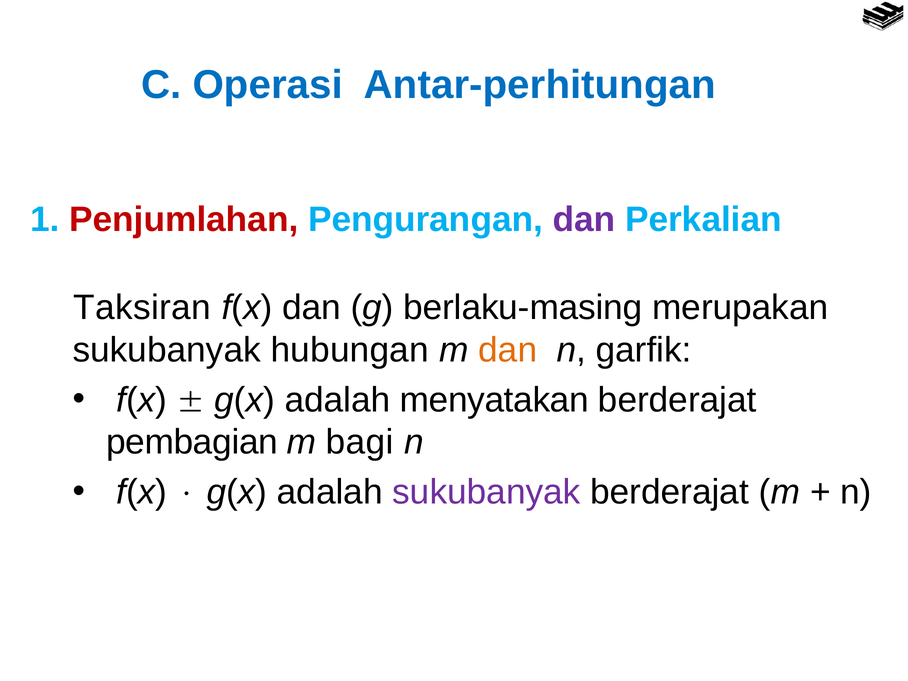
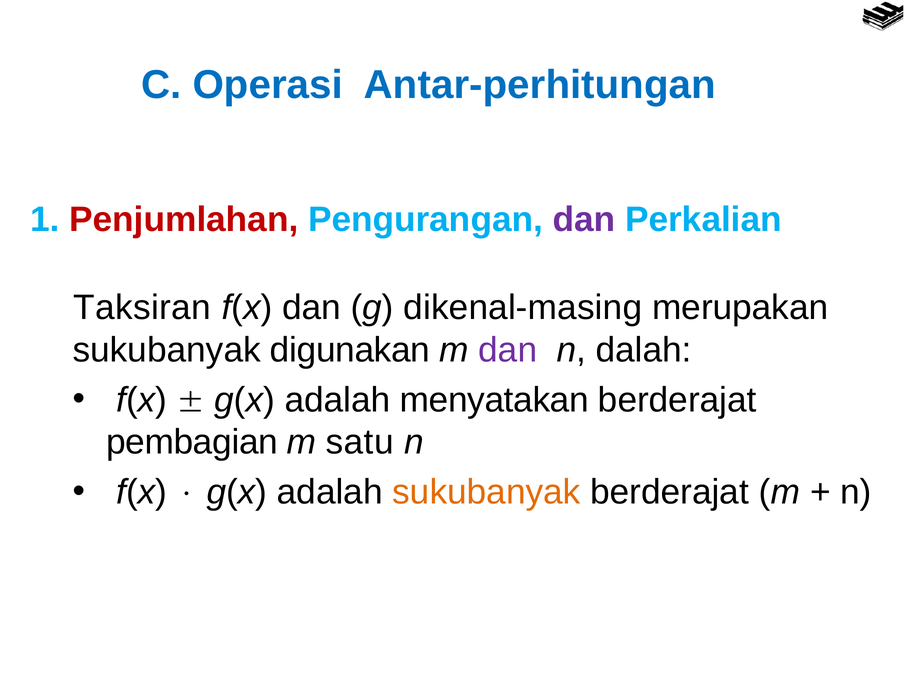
berlaku-masing: berlaku-masing -> dikenal-masing (523, 308)
hubungan: hubungan -> digunakan (350, 350)
dan colour: orange -> purple (508, 350)
garfik: garfik -> dalah (644, 350)
bagi: bagi -> satu (360, 442)
sukubanyak colour: purple -> orange (486, 492)
